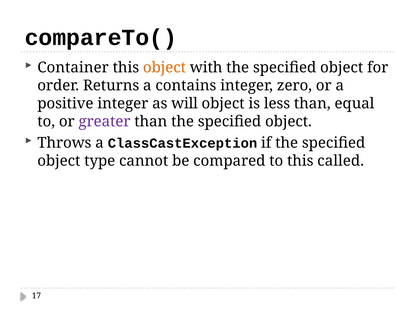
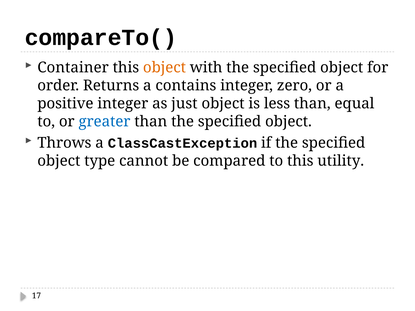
will: will -> just (184, 104)
greater colour: purple -> blue (104, 122)
called: called -> utility (341, 161)
